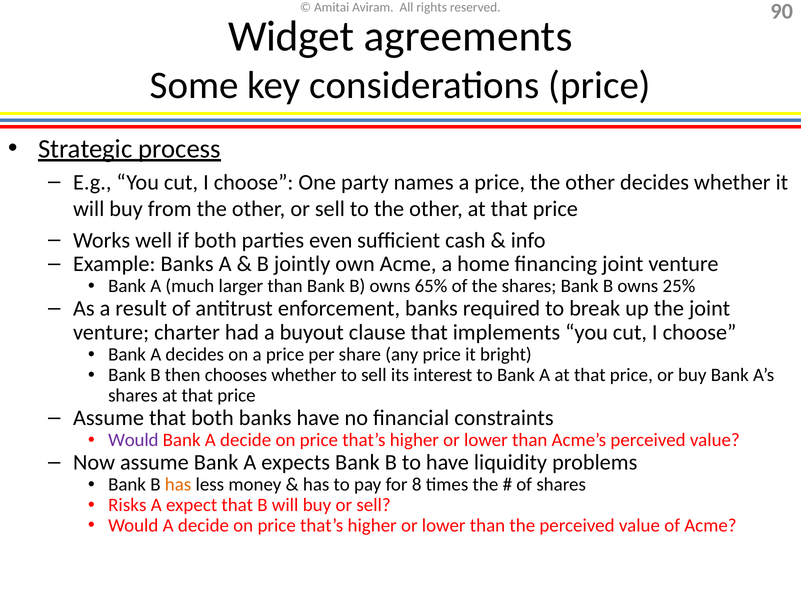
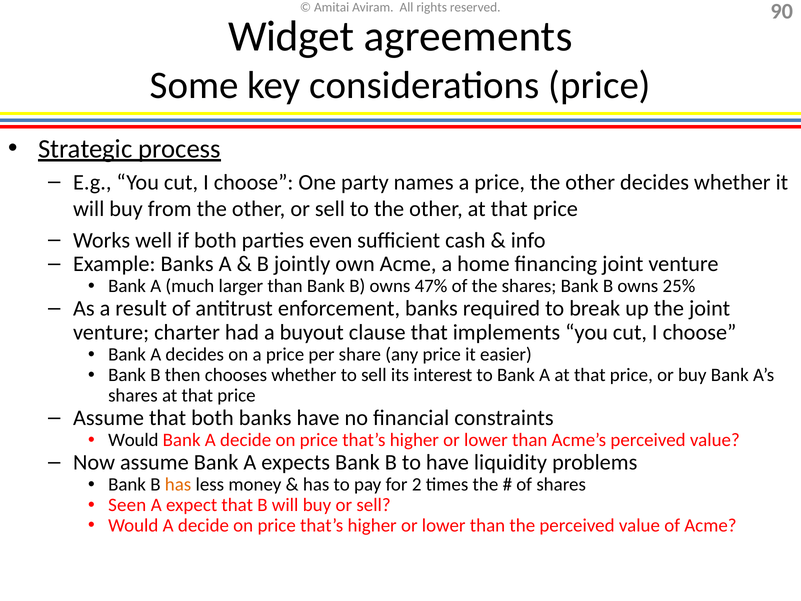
65%: 65% -> 47% (431, 286)
bright: bright -> easier (506, 355)
Would colour: purple -> black (133, 440)
8: 8 -> 2 (417, 484)
Risks: Risks -> Seen (127, 505)
